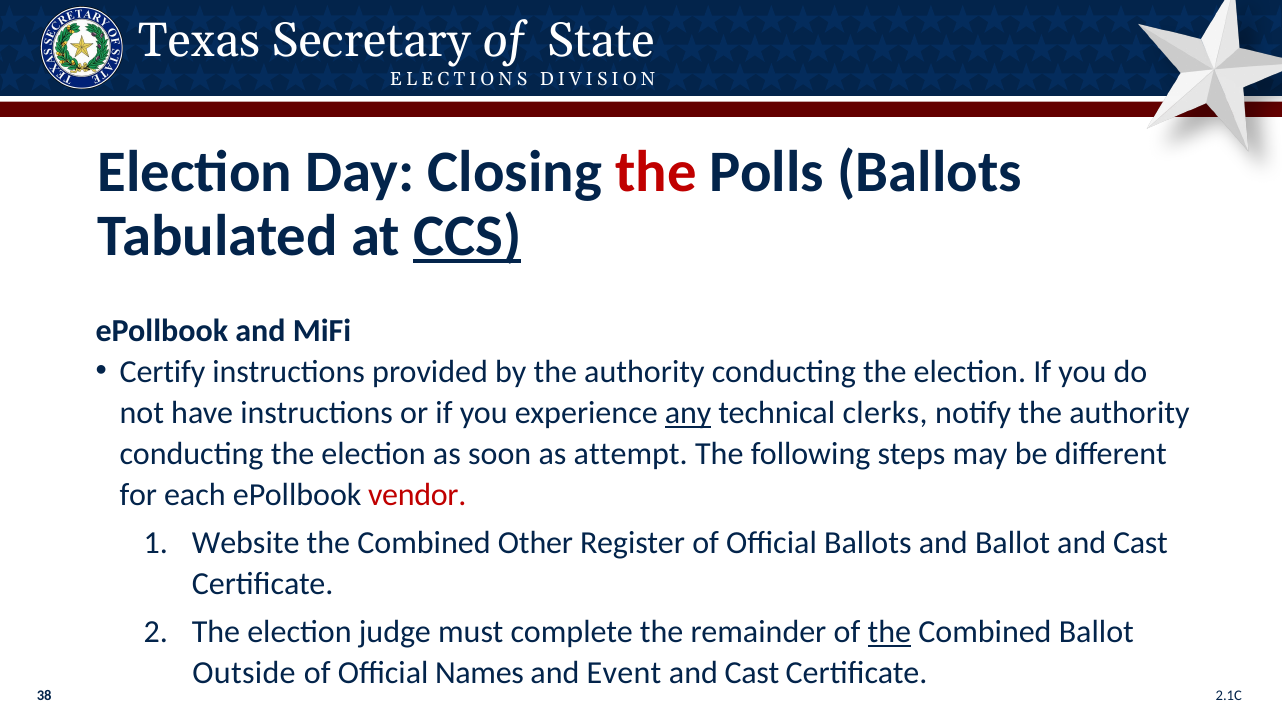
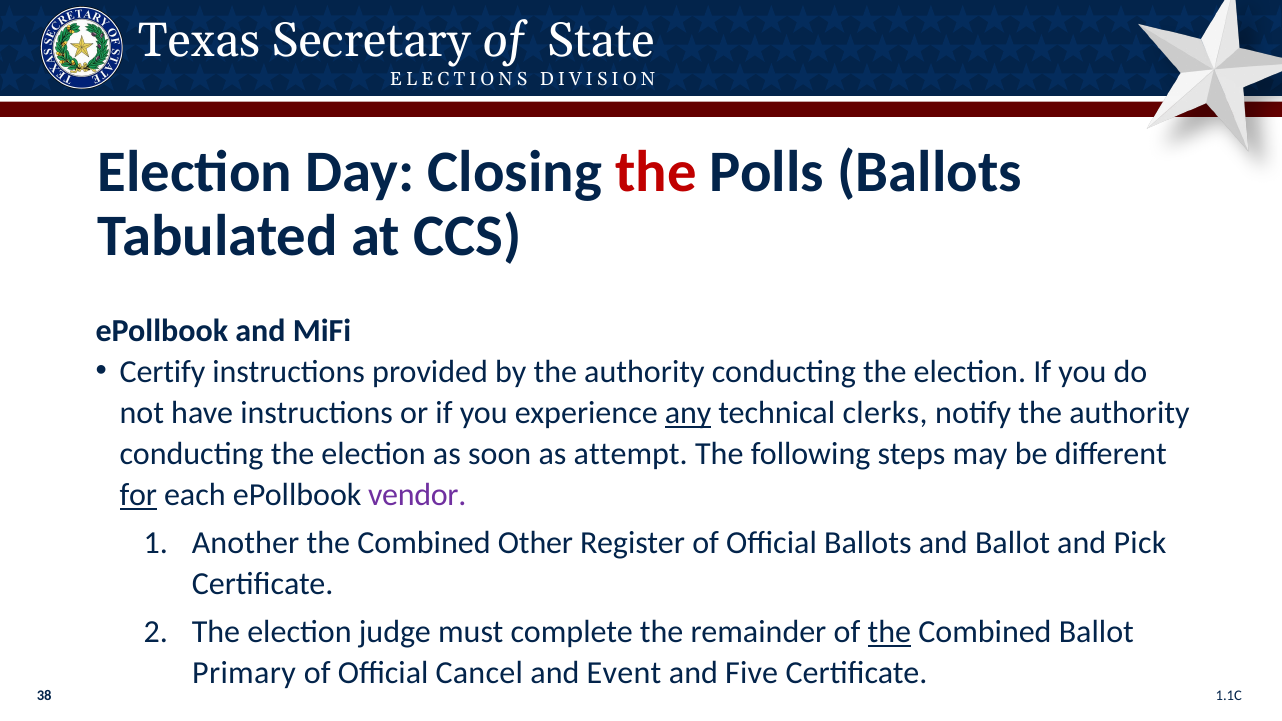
CCS underline: present -> none (467, 236)
for underline: none -> present (138, 495)
vendor colour: red -> purple (417, 495)
Website: Website -> Another (246, 543)
Ballot and Cast: Cast -> Pick (1140, 543)
Outside: Outside -> Primary (244, 673)
Names: Names -> Cancel (479, 673)
Cast: Cast -> Five (752, 673)
2.1C: 2.1C -> 1.1C (1229, 696)
